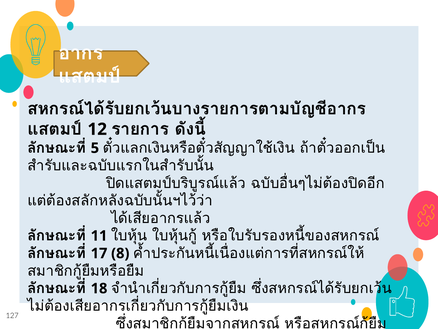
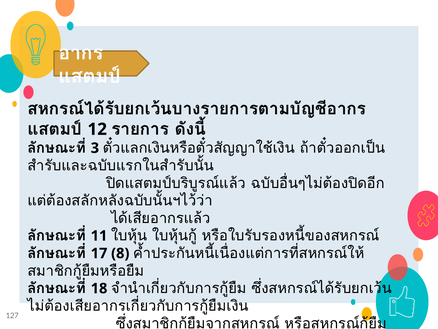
5: 5 -> 3 (95, 148)
